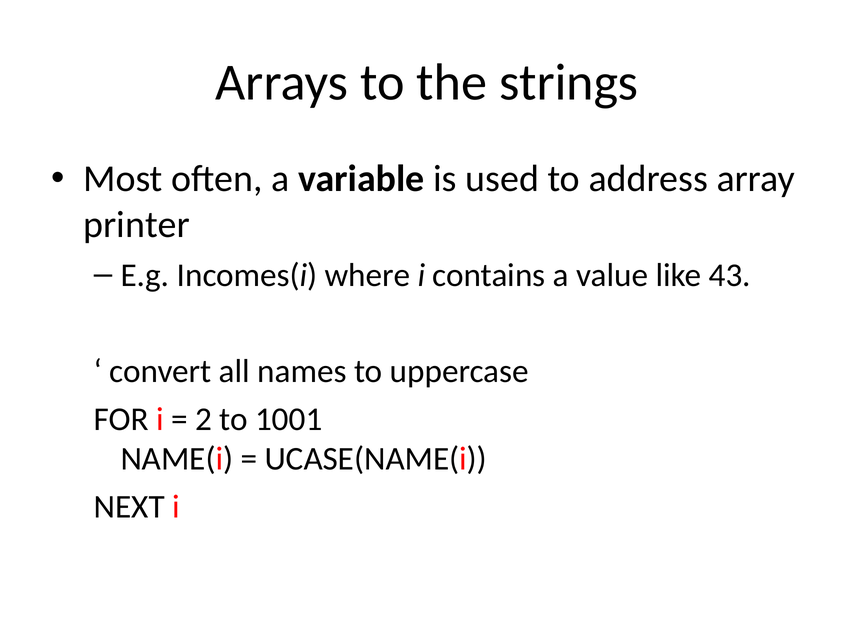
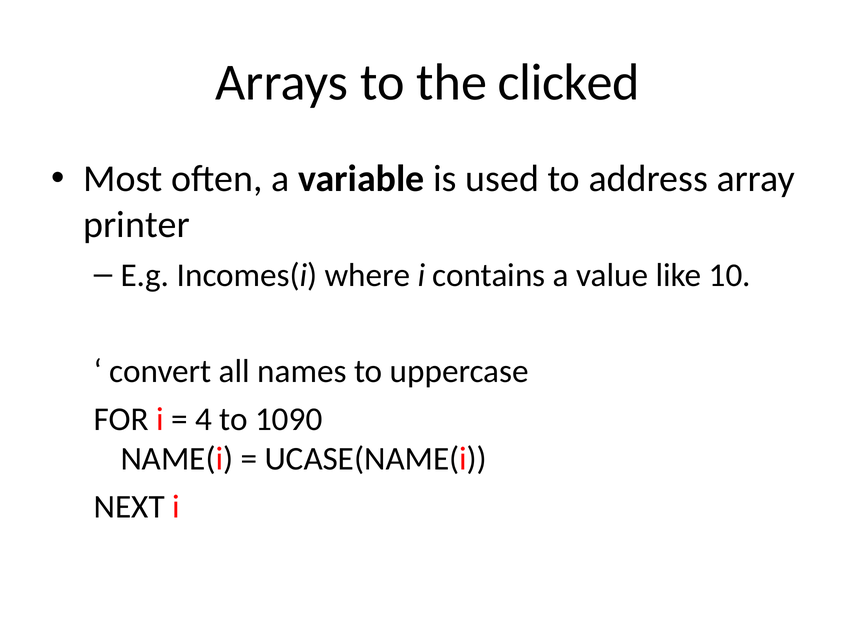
strings: strings -> clicked (569, 83)
43: 43 -> 10 (730, 275)
2: 2 -> 4 (204, 420)
1001: 1001 -> 1090 (289, 420)
